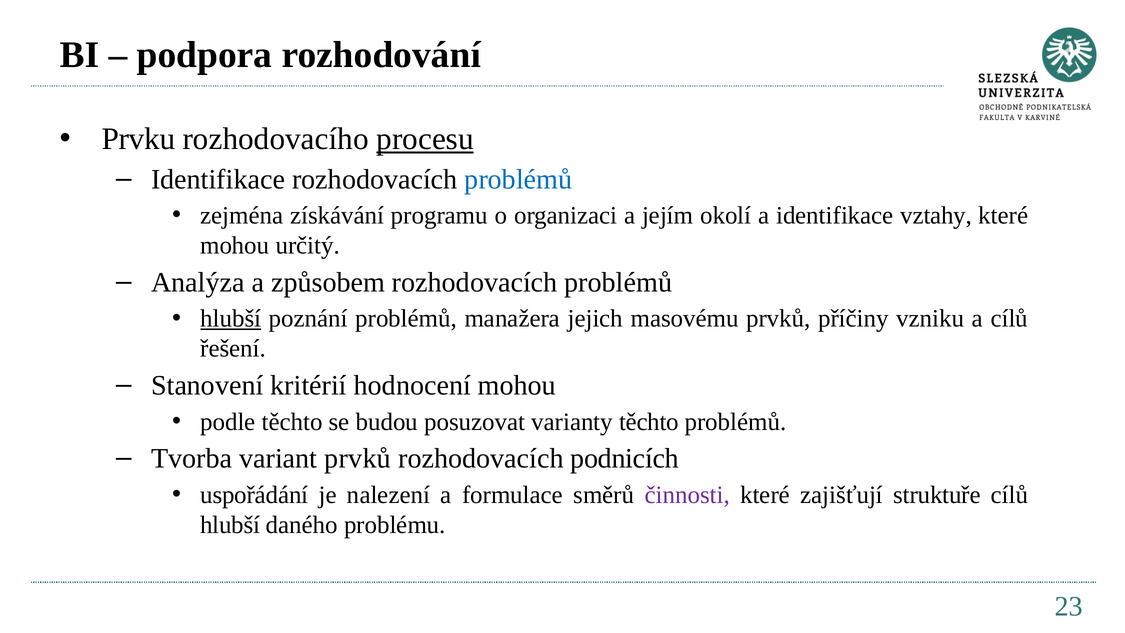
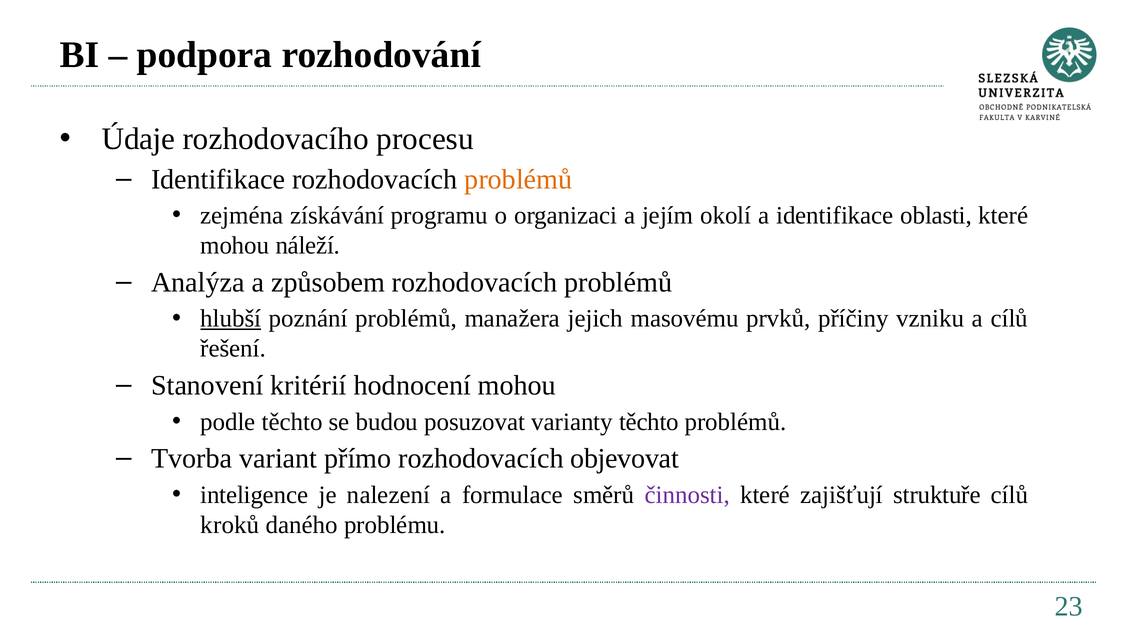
Prvku: Prvku -> Údaje (139, 139)
procesu underline: present -> none (425, 139)
problémů colour: blue -> orange (518, 179)
vztahy: vztahy -> oblasti (936, 216)
určitý: určitý -> náleží (308, 246)
variant prvků: prvků -> přímo (358, 459)
podnicích: podnicích -> objevovat (625, 459)
uspořádání: uspořádání -> inteligence (254, 495)
hlubší: hlubší -> kroků (230, 525)
